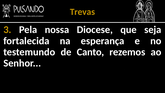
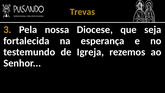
Canto: Canto -> Igreja (90, 52)
